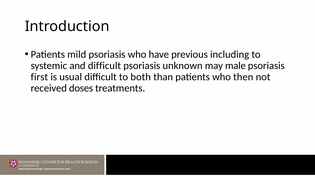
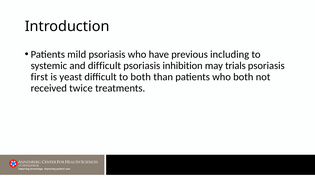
unknown: unknown -> inhibition (183, 66)
male: male -> trials (235, 66)
usual: usual -> yeast (71, 77)
who then: then -> both (243, 77)
doses: doses -> twice (81, 88)
